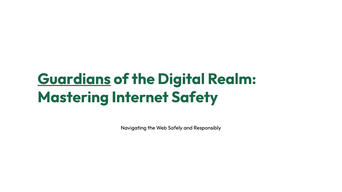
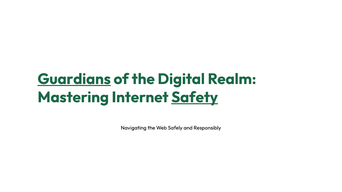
Safety underline: none -> present (195, 97)
